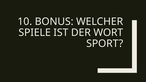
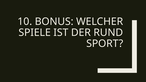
WORT: WORT -> RUND (108, 33)
